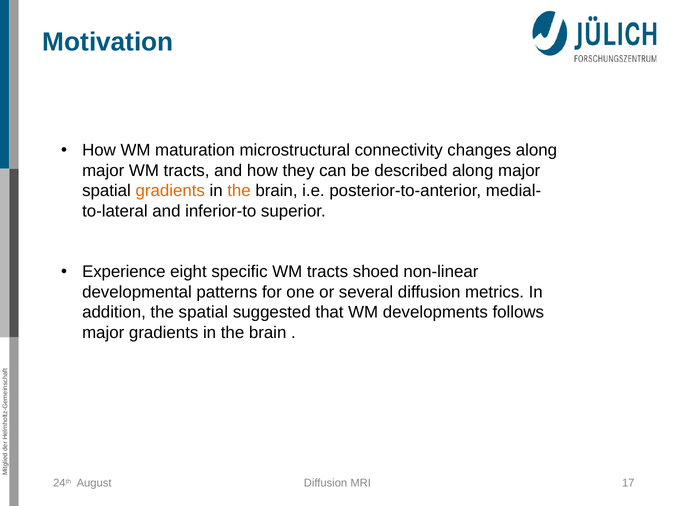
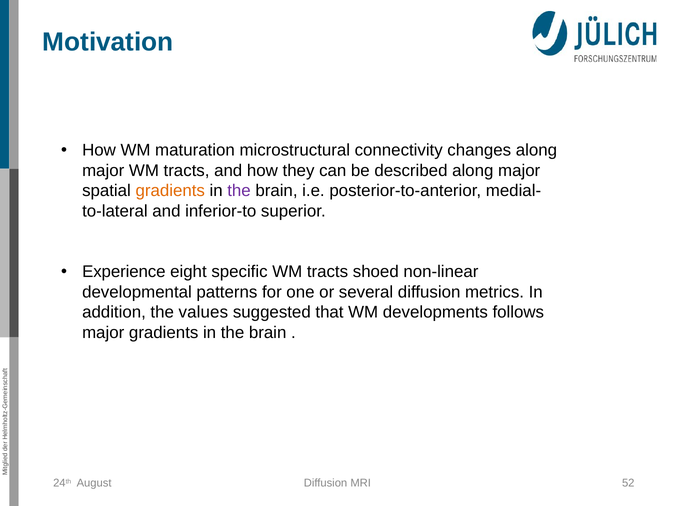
the colour: orange -> purple (239, 191)
the spatial: spatial -> values (203, 312)
17: 17 -> 52 (628, 483)
